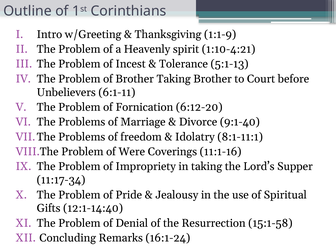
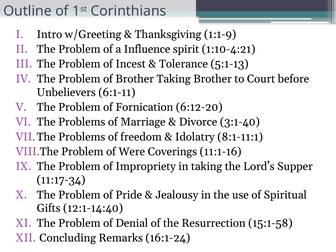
Heavenly: Heavenly -> Influence (147, 49)
9:1-40: 9:1-40 -> 3:1-40 (240, 122)
